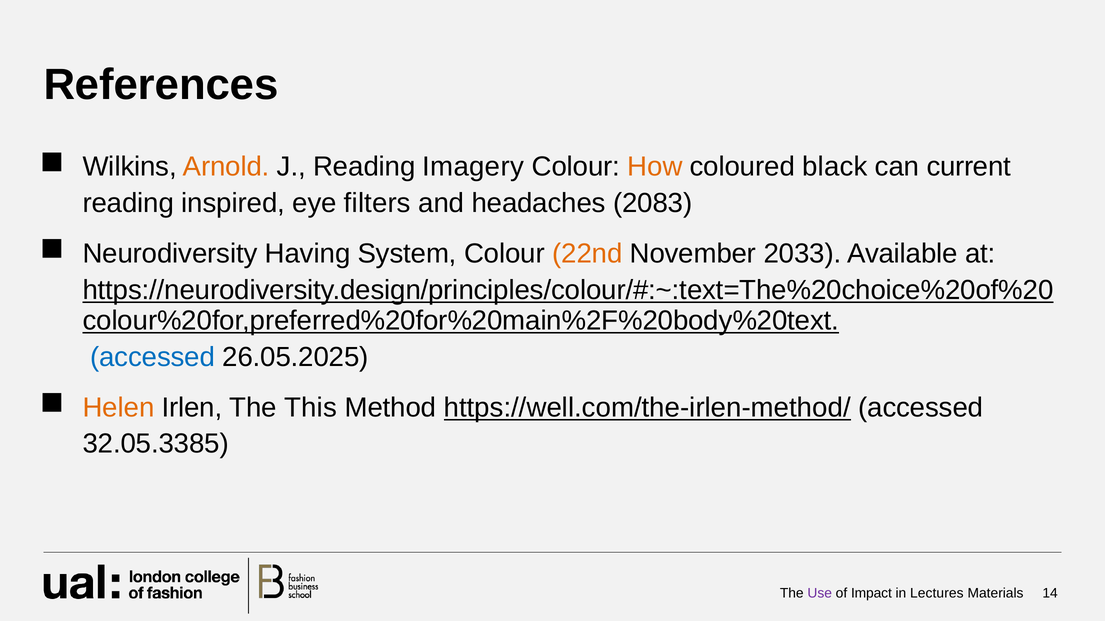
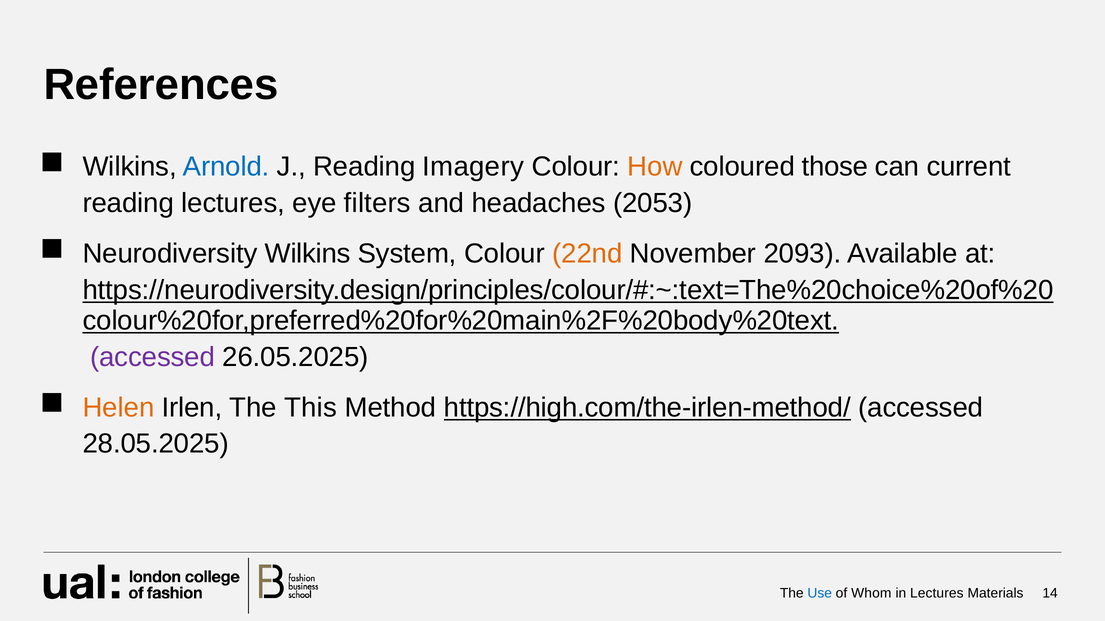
Arnold colour: orange -> blue (226, 167)
black: black -> those (835, 167)
reading inspired: inspired -> lectures (233, 203)
2083: 2083 -> 2053 (653, 203)
Neurodiversity Having: Having -> Wilkins (308, 254)
2033: 2033 -> 2093 (803, 254)
accessed colour: blue -> purple (153, 358)
https://well.com/the-irlen-method/: https://well.com/the-irlen-method/ -> https://high.com/the-irlen-method/ (647, 408)
32.05.3385: 32.05.3385 -> 28.05.2025 (156, 444)
Use colour: purple -> blue (820, 594)
Impact: Impact -> Whom (871, 594)
